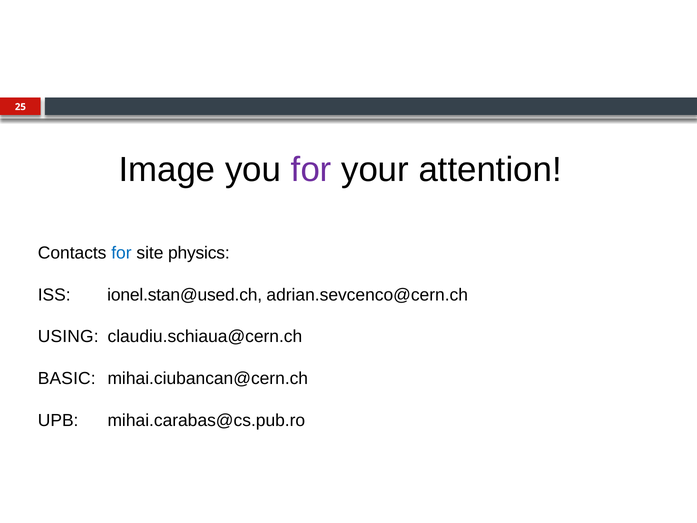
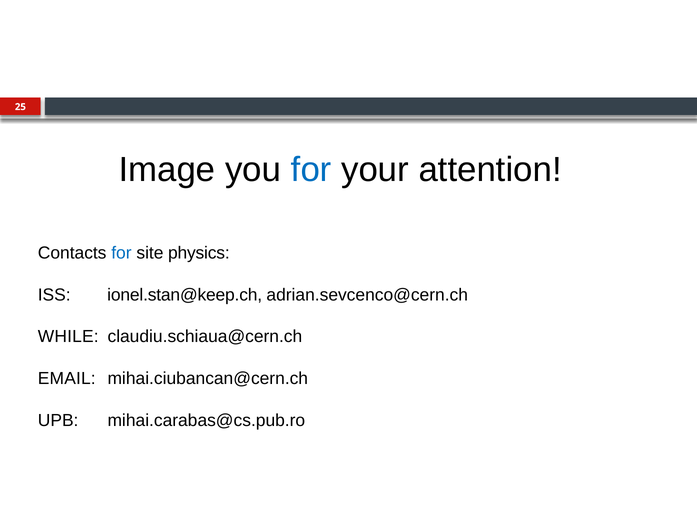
for colour: purple -> blue (311, 170)
ionel.stan@used.ch: ionel.stan@used.ch -> ionel.stan@keep.ch (185, 295)
USING: USING -> WHILE (68, 337)
BASIC: BASIC -> EMAIL (67, 378)
